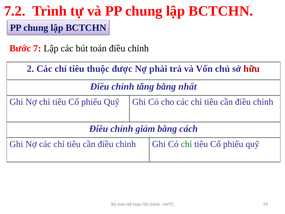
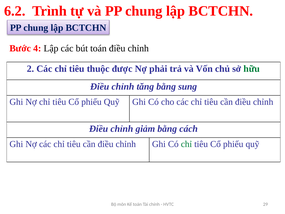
7.2: 7.2 -> 6.2 (15, 11)
7: 7 -> 4 (37, 48)
hữu colour: red -> green (252, 69)
nhất: nhất -> sung (188, 86)
